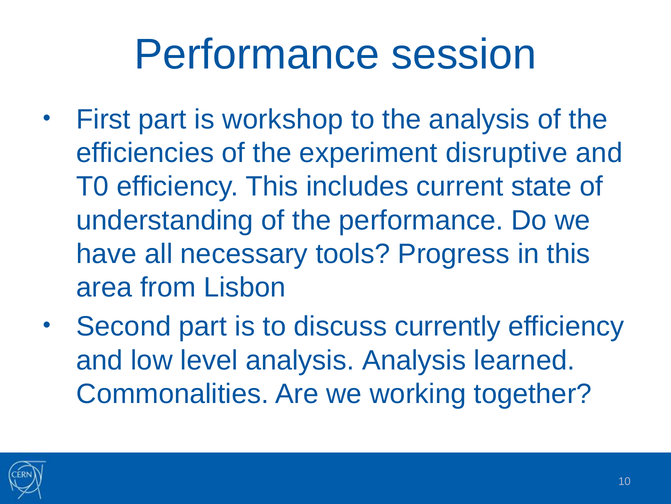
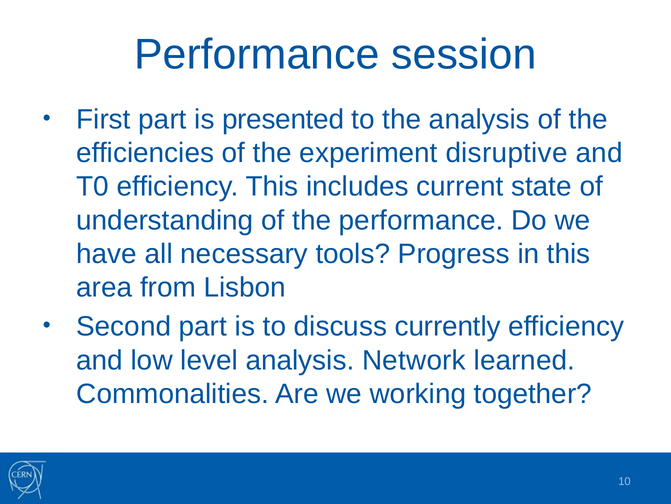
workshop: workshop -> presented (283, 119)
analysis Analysis: Analysis -> Network (414, 360)
